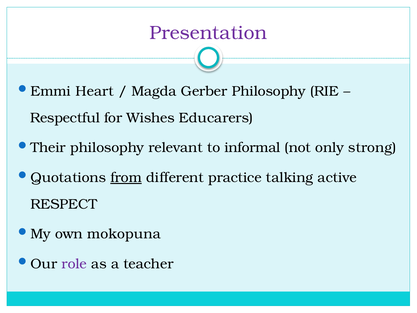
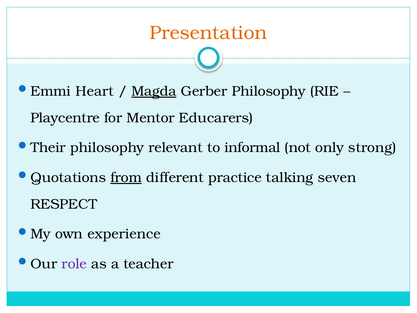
Presentation colour: purple -> orange (208, 33)
Magda underline: none -> present (154, 91)
Respectful: Respectful -> Playcentre (65, 118)
Wishes: Wishes -> Mentor (151, 118)
active: active -> seven (337, 177)
mokopuna: mokopuna -> experience (124, 234)
